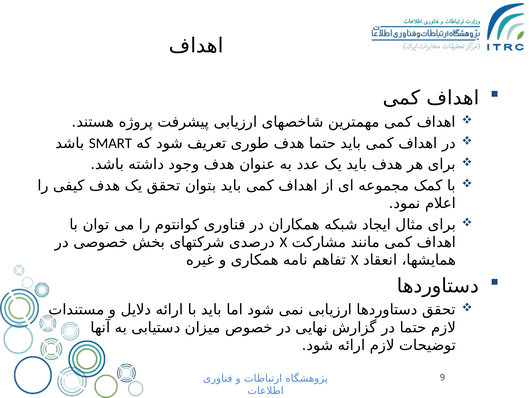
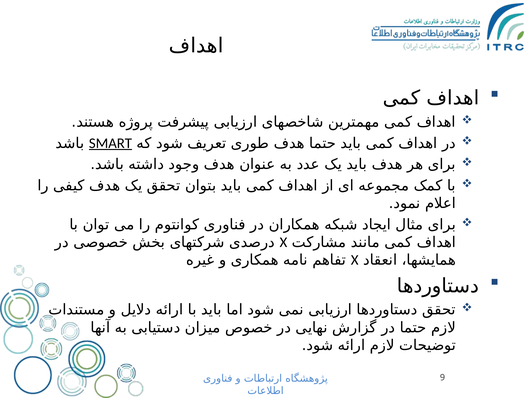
SMART underline: none -> present (110, 143)
